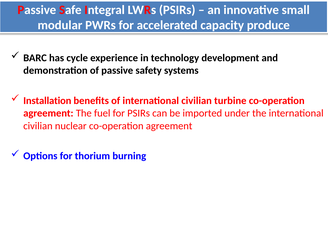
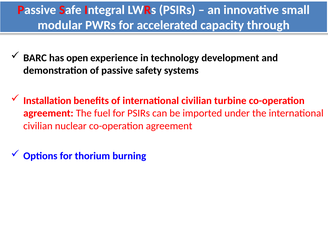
produce: produce -> through (268, 25)
cycle: cycle -> open (77, 58)
